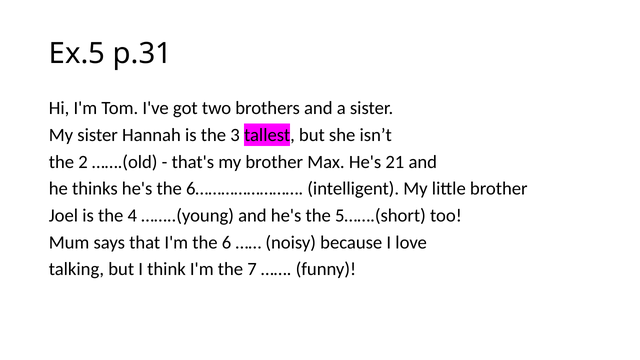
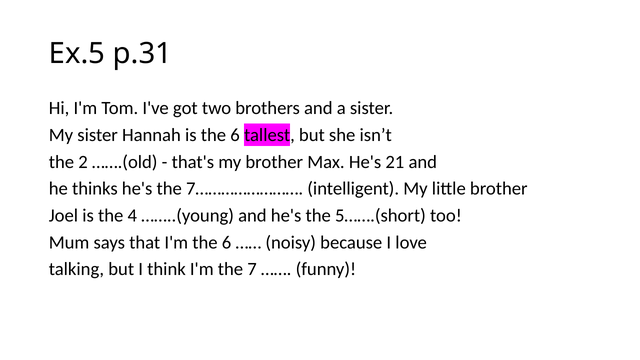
is the 3: 3 -> 6 (235, 135)
6……………………: 6…………………… -> 7…………………… (245, 189)
